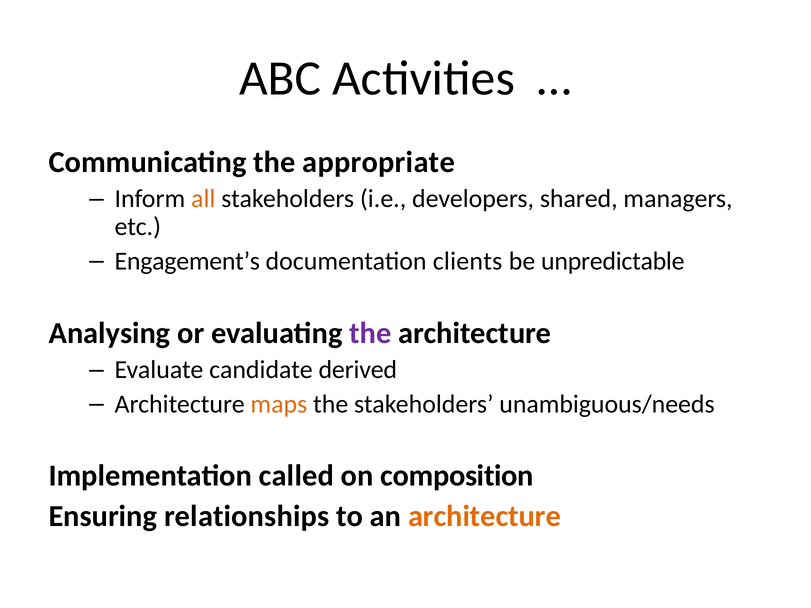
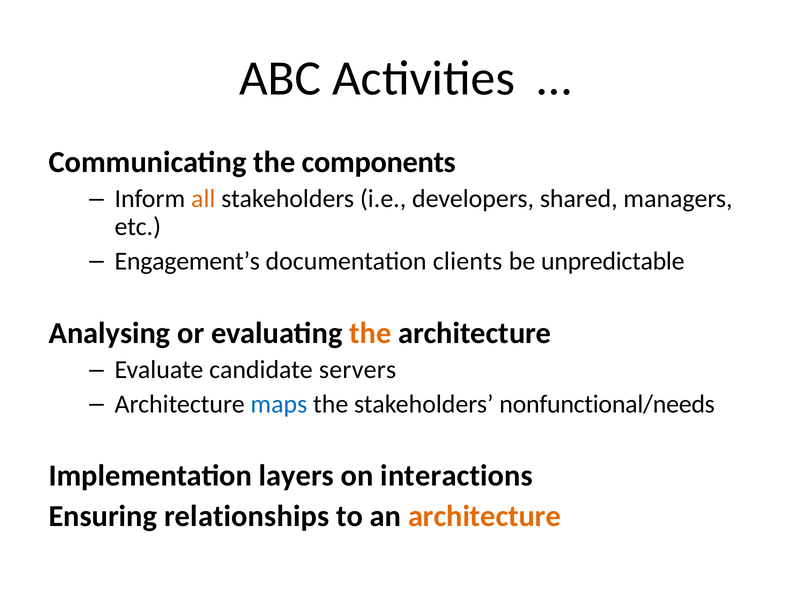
appropriate: appropriate -> components (379, 162)
the colour: purple -> orange (370, 333)
derived: derived -> servers (358, 370)
maps colour: orange -> blue (279, 404)
unambiguous/needs: unambiguous/needs -> nonfunctional/needs (607, 404)
called: called -> layers (296, 476)
composition: composition -> interactions (457, 476)
